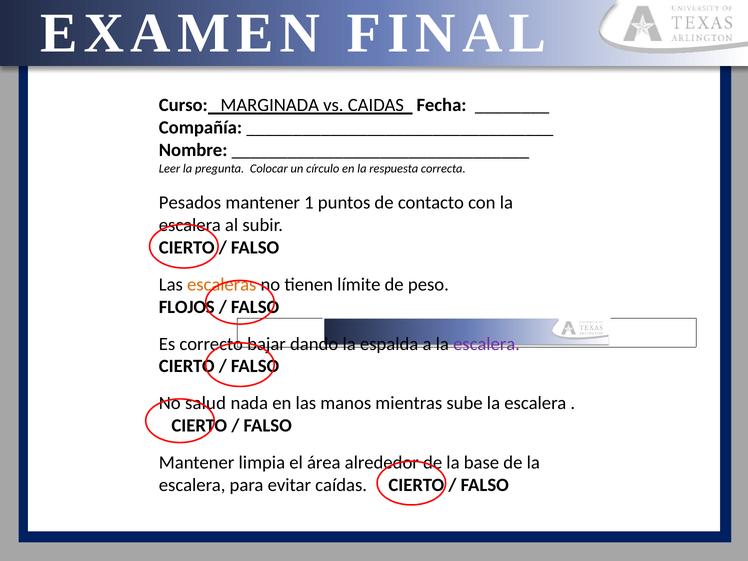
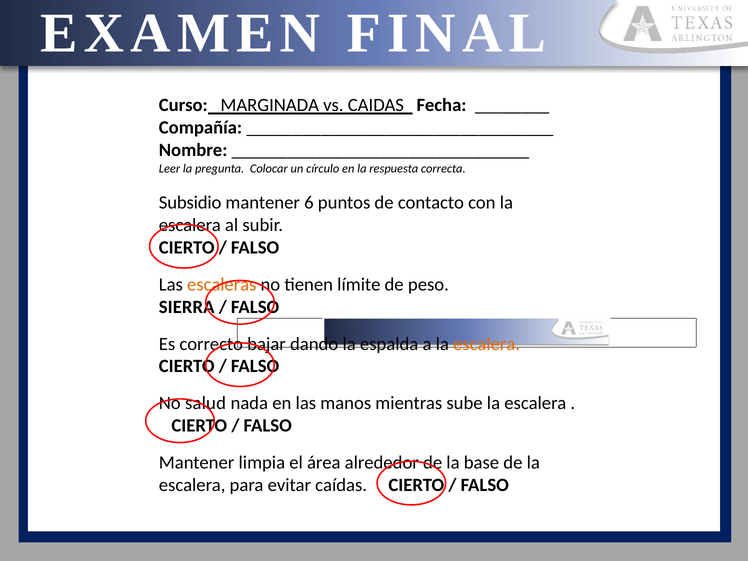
Pesados: Pesados -> Subsidio (190, 203)
1: 1 -> 6 (309, 203)
FLOJOS: FLOJOS -> SIERRA (187, 307)
escalera colour: purple -> orange (487, 344)
